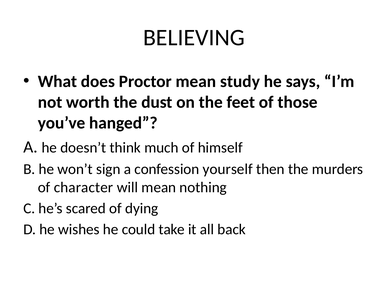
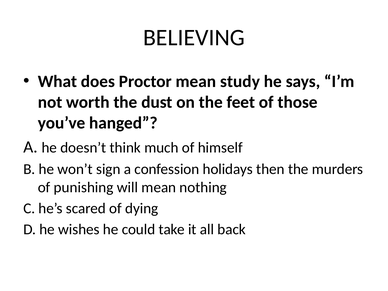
yourself: yourself -> holidays (228, 169)
character: character -> punishing (84, 187)
